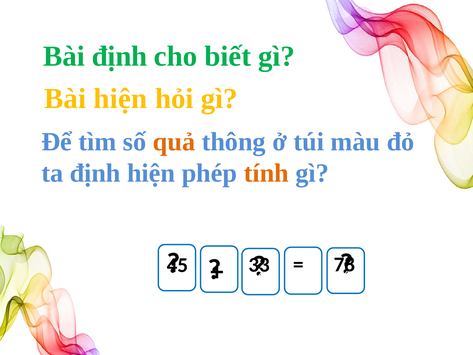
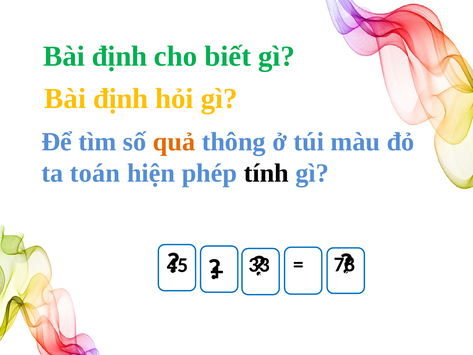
hiện: hiện -> định (121, 98)
ta định: định -> toán (95, 173)
tính colour: orange -> black (266, 173)
